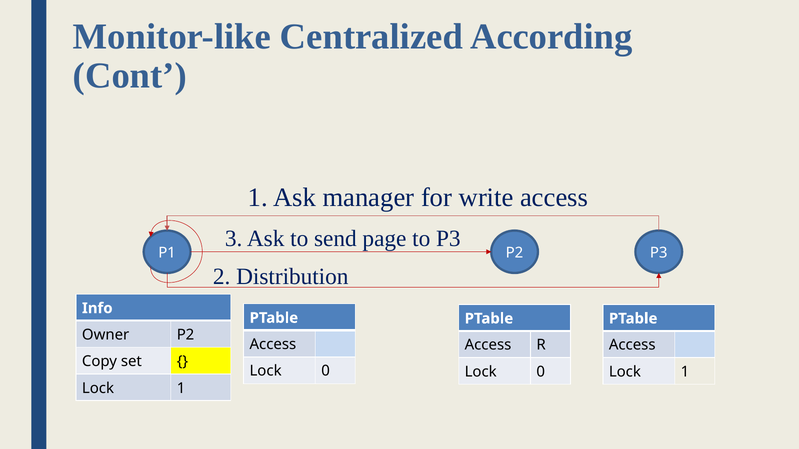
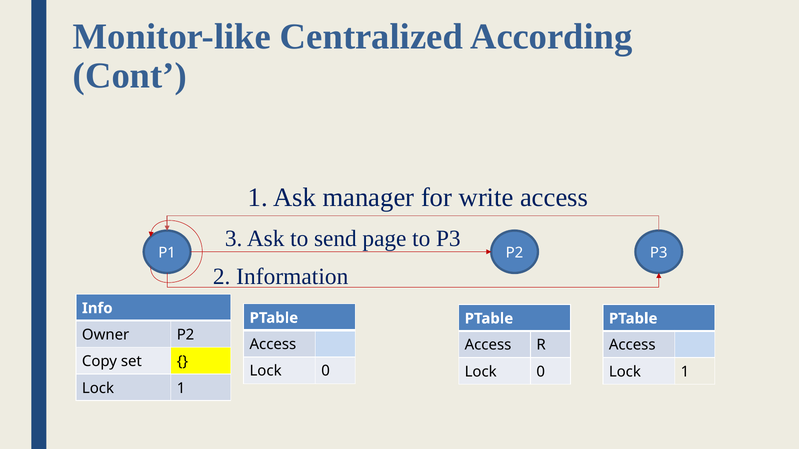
Distribution: Distribution -> Information (292, 277)
